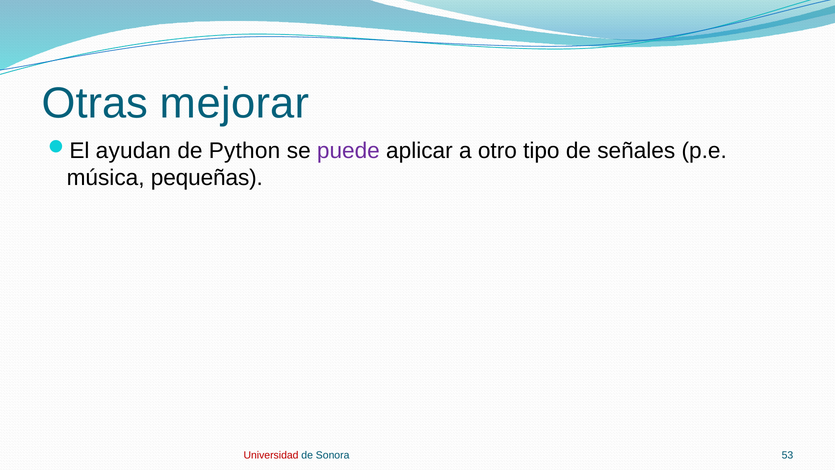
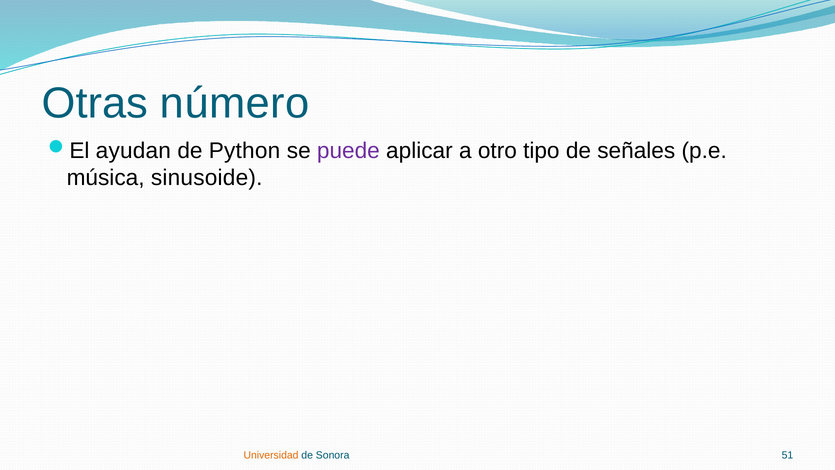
mejorar: mejorar -> número (235, 103)
pequeñas: pequeñas -> sinusoide (207, 178)
Universidad colour: red -> orange (271, 455)
53: 53 -> 51 (787, 455)
